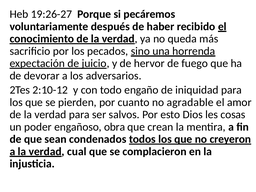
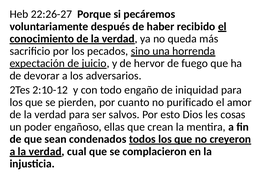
19:26-27: 19:26-27 -> 22:26-27 (51, 14)
agradable: agradable -> purificado (190, 102)
obra: obra -> ellas (114, 127)
